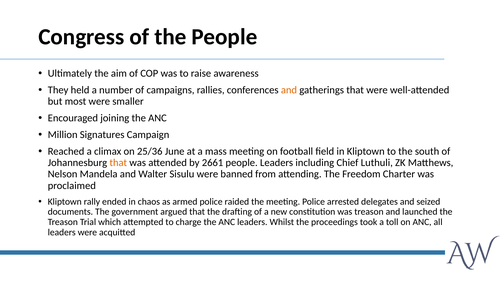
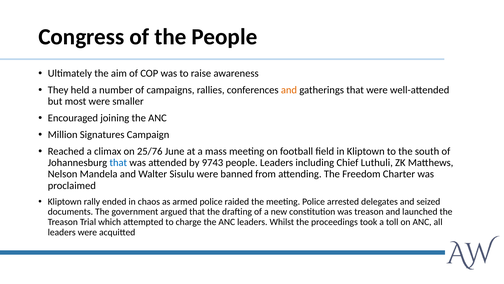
25/36: 25/36 -> 25/76 (150, 151)
that colour: orange -> blue (118, 163)
2661: 2661 -> 9743 (213, 163)
